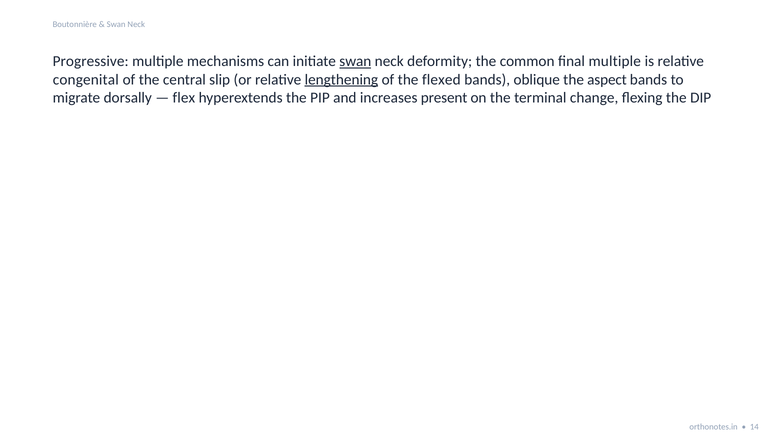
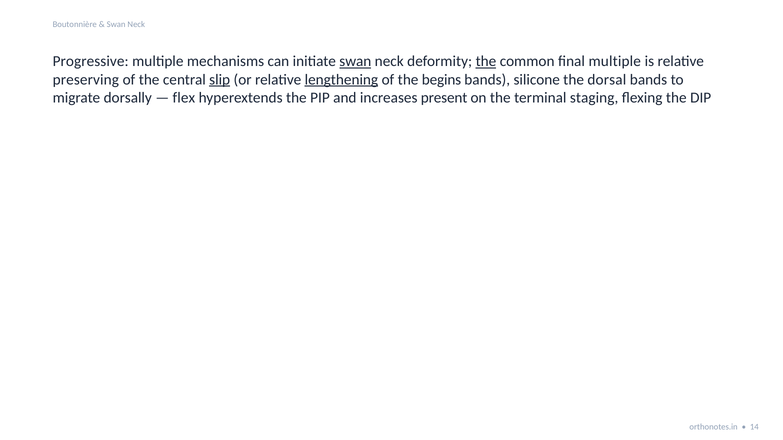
the underline: none -> present (486, 61)
congenital: congenital -> preserving (86, 80)
slip underline: none -> present (220, 80)
flexed: flexed -> begins (441, 80)
oblique: oblique -> silicone (537, 80)
aspect: aspect -> dorsal (607, 80)
change: change -> staging (594, 98)
